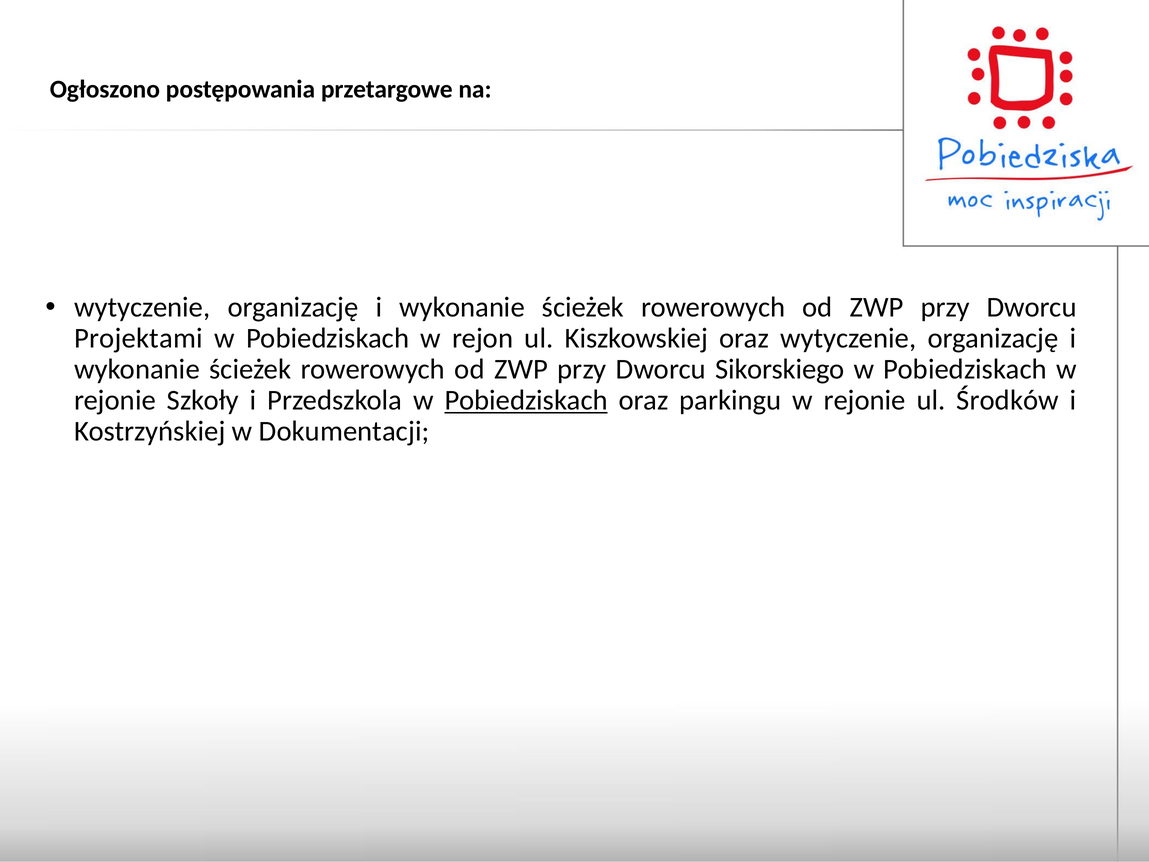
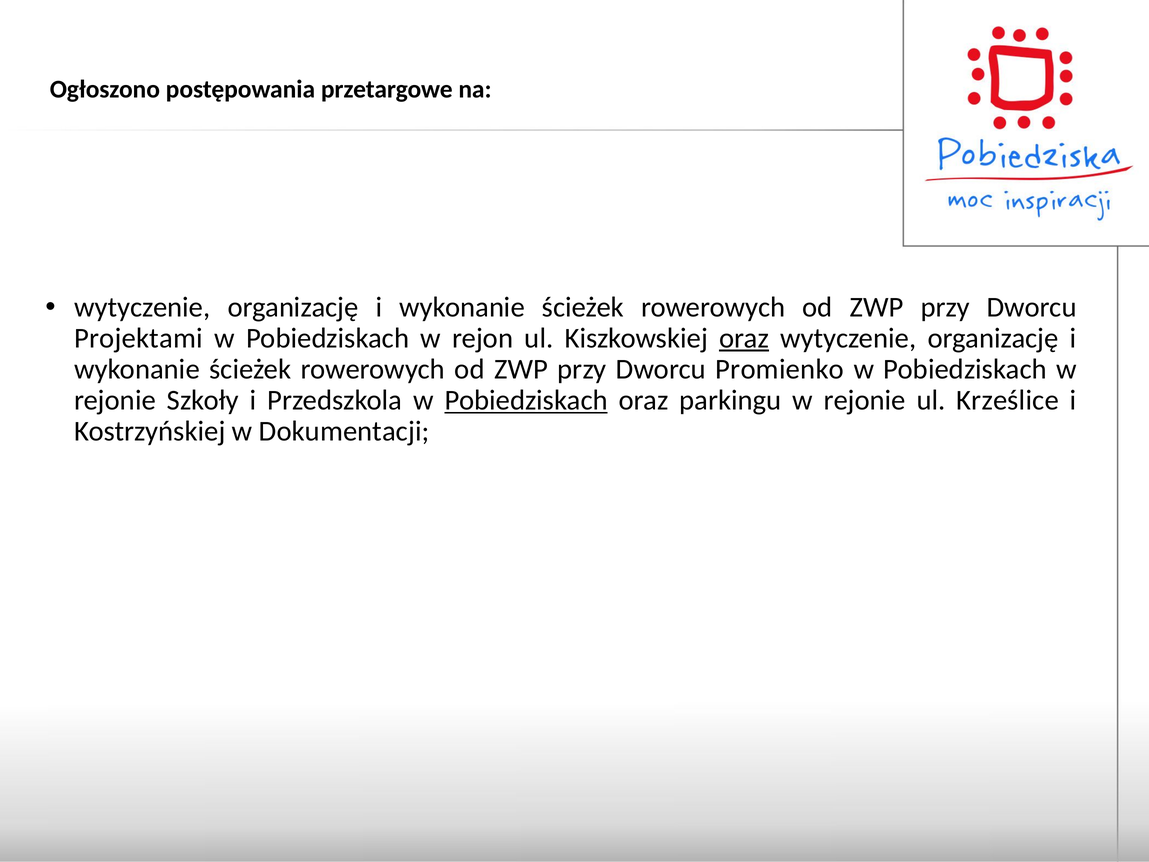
oraz underline: none -> present (744, 338)
Sikorskiego: Sikorskiego -> Promienko (780, 369)
Środków: Środków -> Krześlice (1008, 400)
